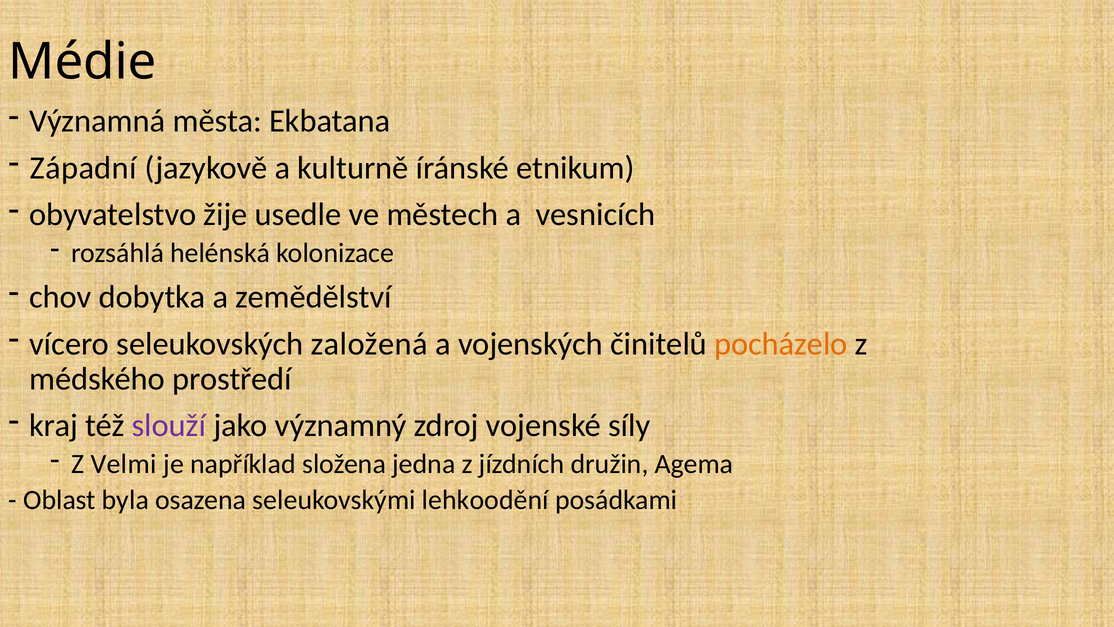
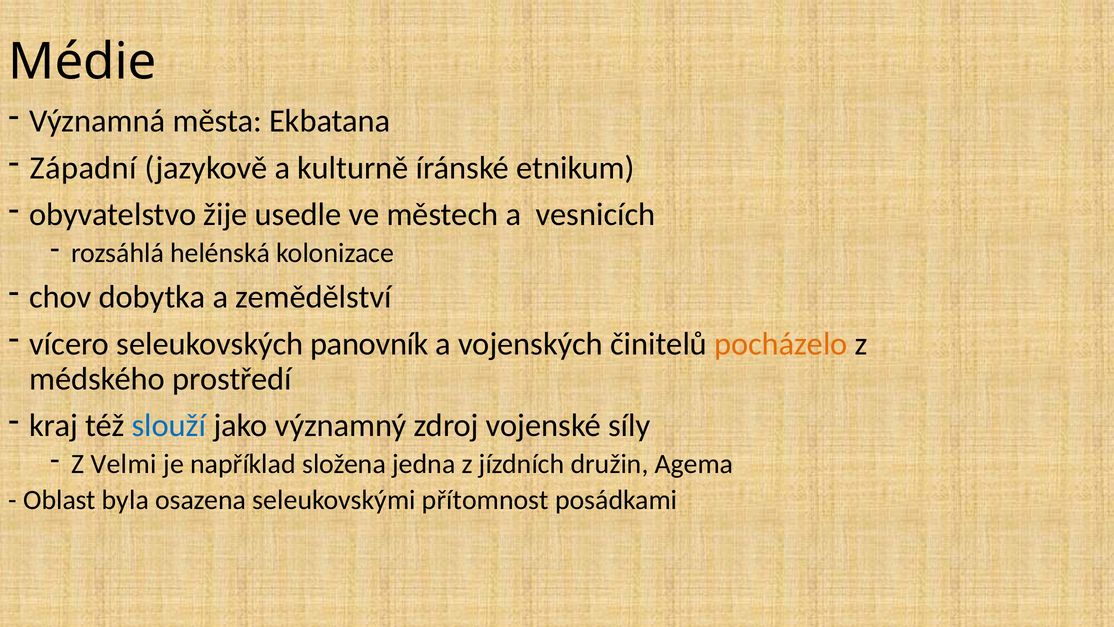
založená: založená -> panovník (369, 344)
slouží colour: purple -> blue (169, 425)
lehkoodění: lehkoodění -> přítomnost (485, 500)
